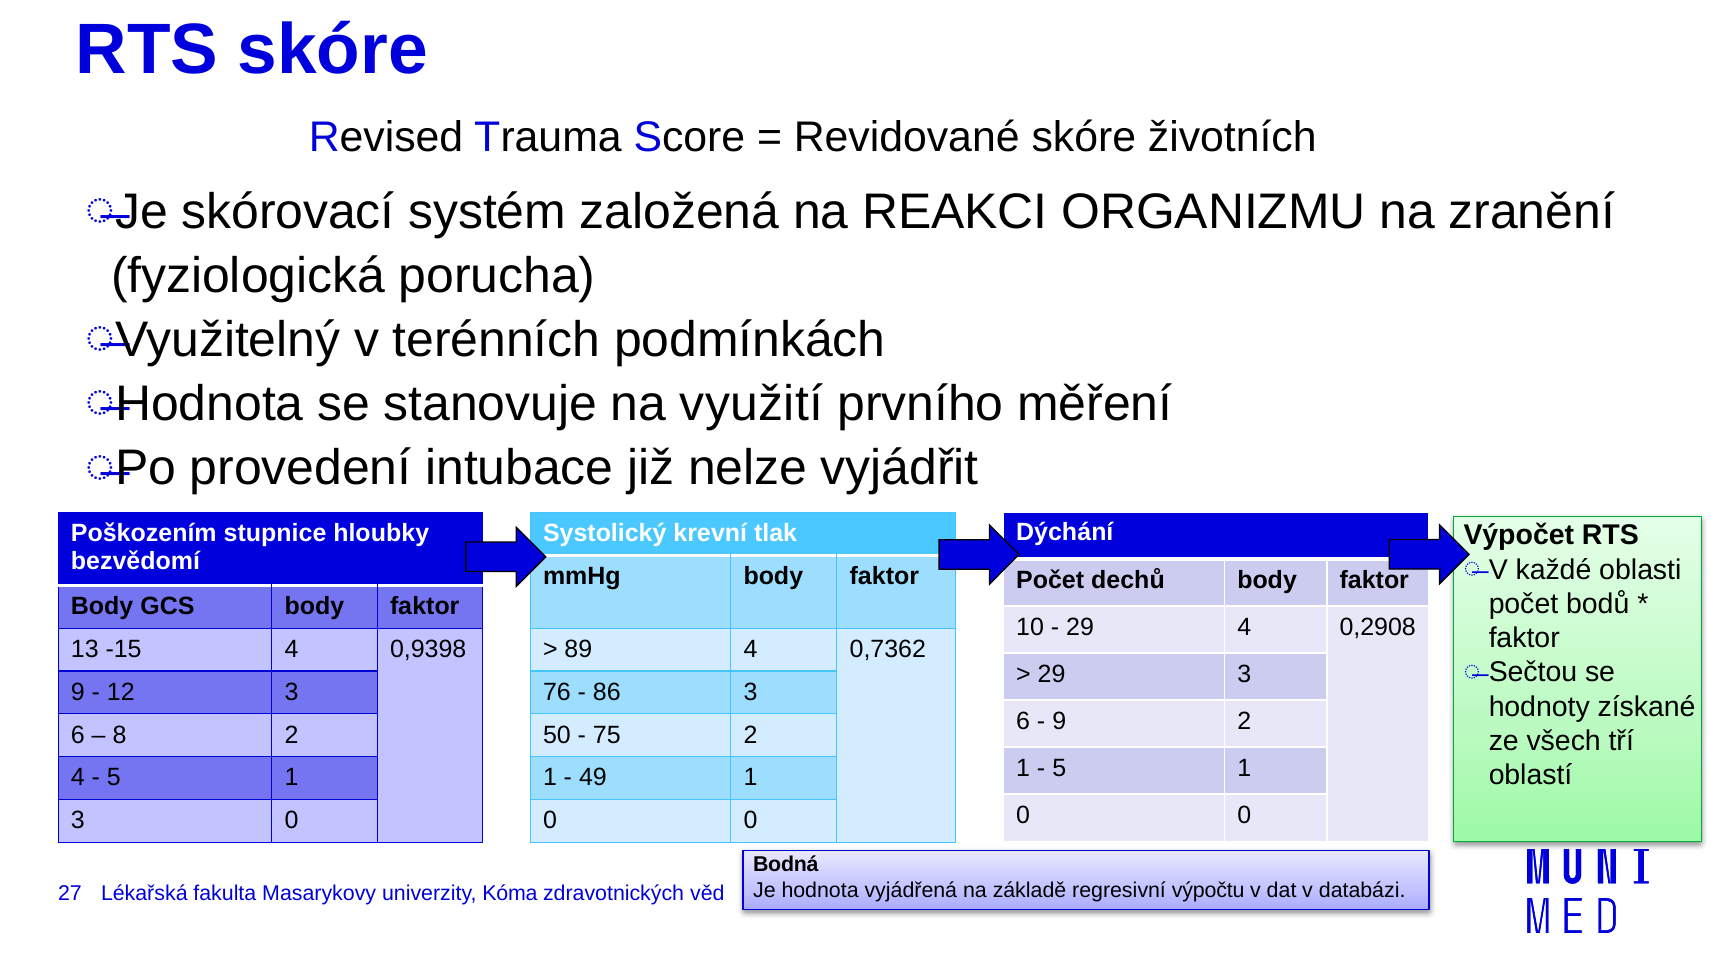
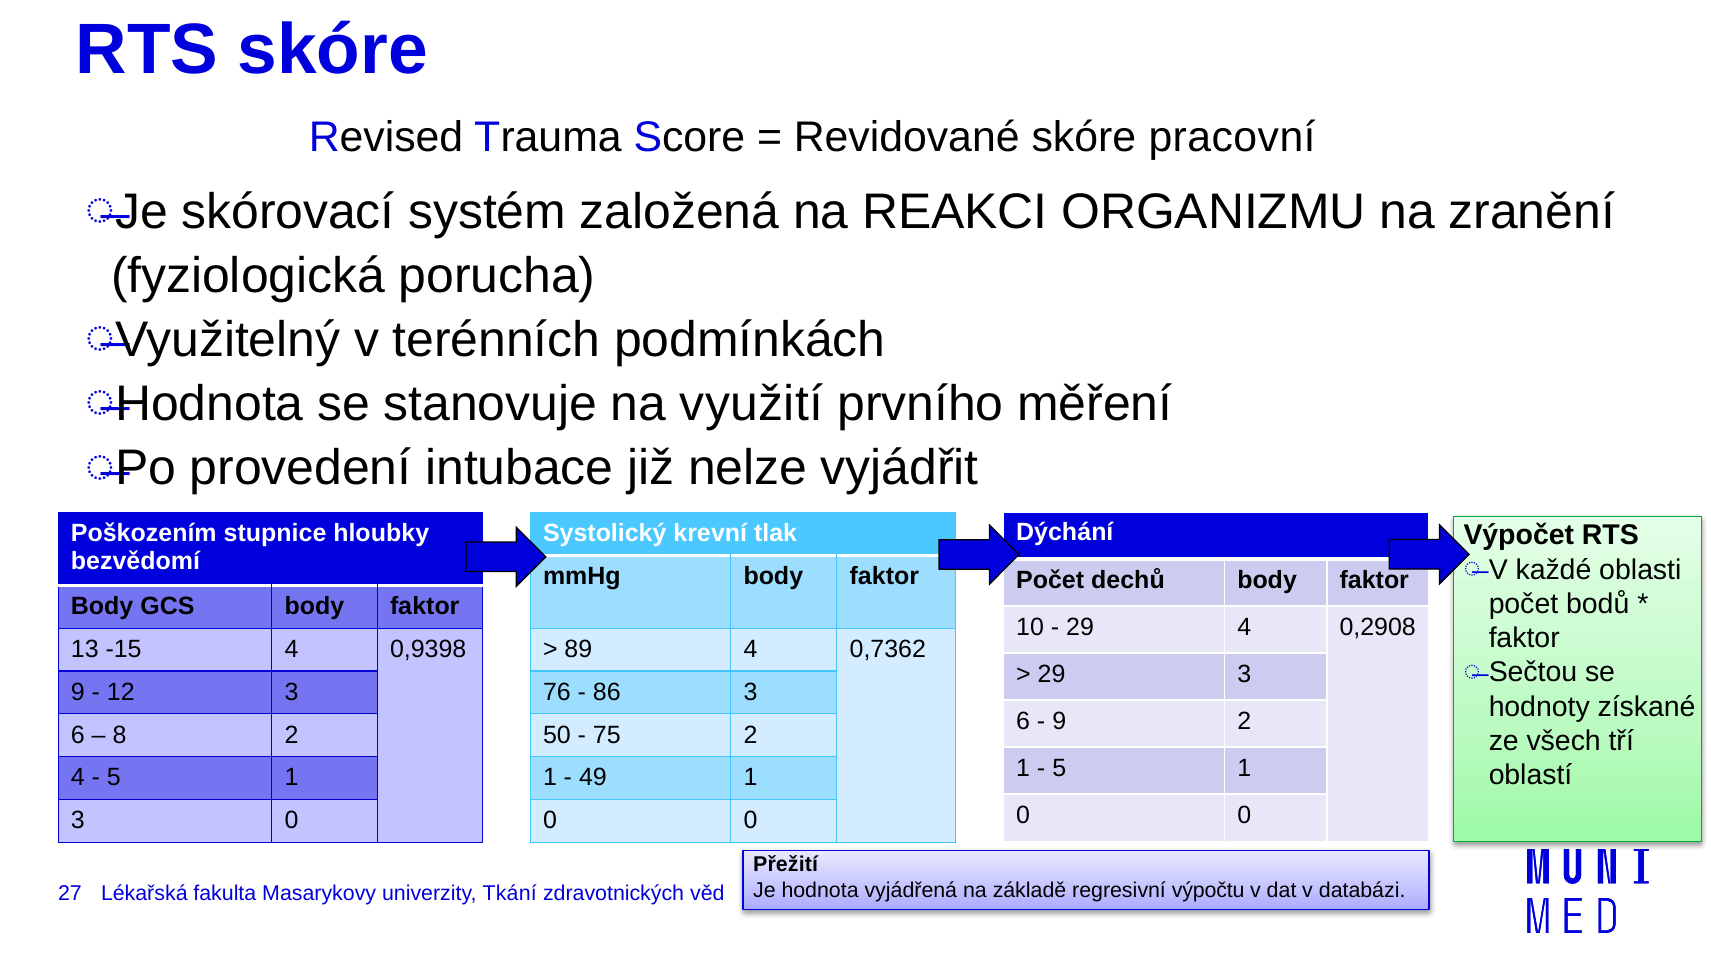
životních: životních -> pracovní (1232, 137)
Bodná: Bodná -> Přežití (786, 864)
Kóma: Kóma -> Tkání (510, 893)
